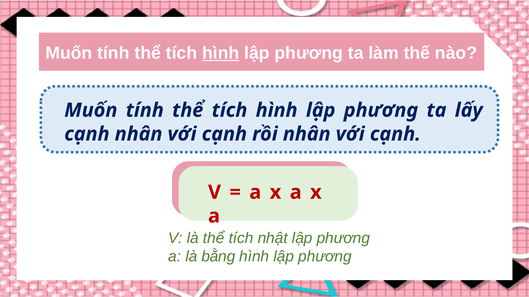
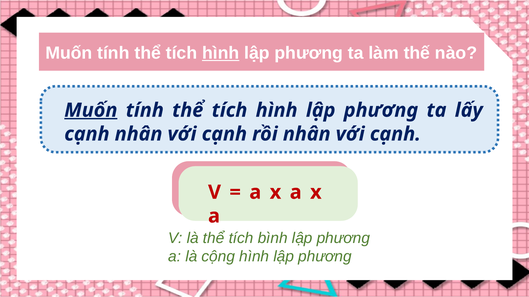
Muốn underline: none -> present (91, 110)
nhật: nhật -> bình (273, 238)
bằng: bằng -> cộng (218, 257)
